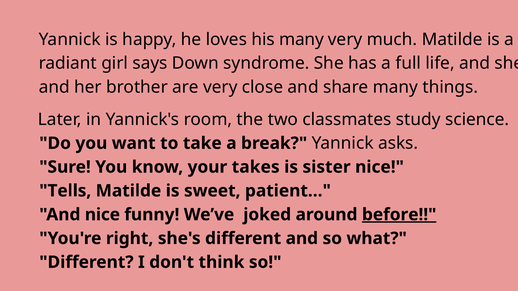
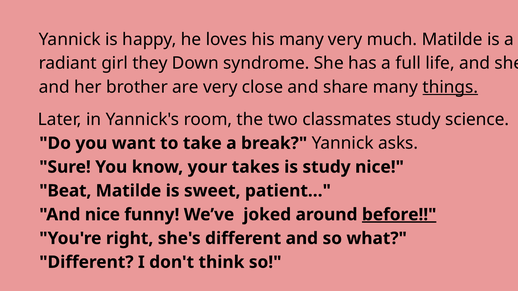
says: says -> they (150, 63)
things underline: none -> present (450, 87)
is sister: sister -> study (327, 167)
Tells: Tells -> Beat (65, 191)
